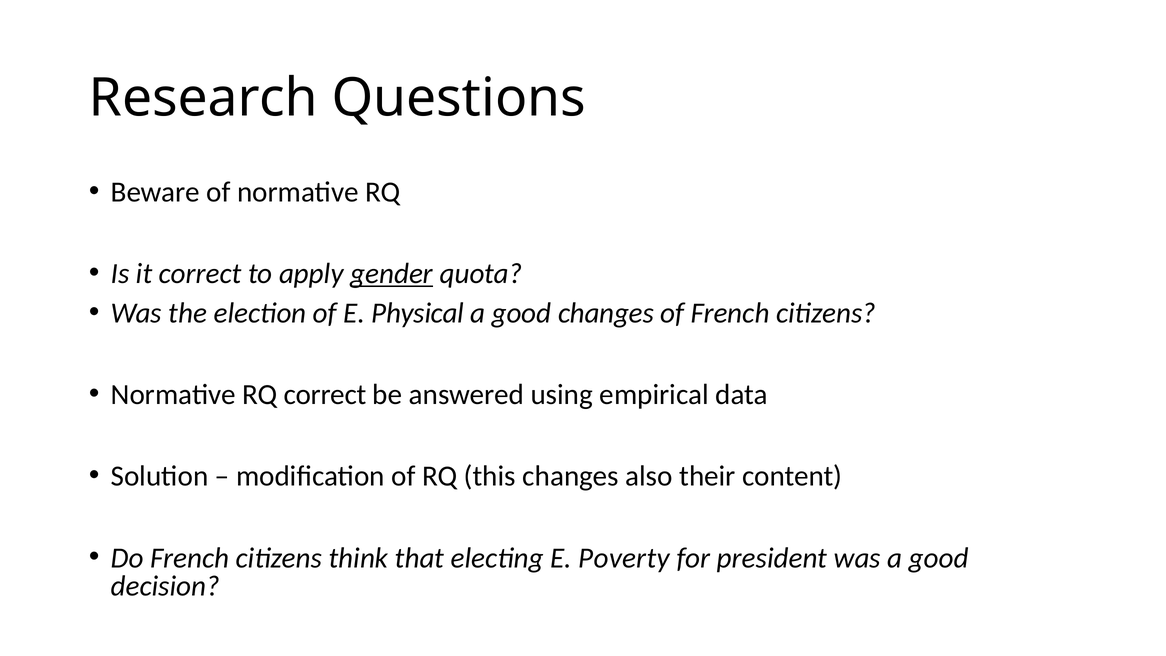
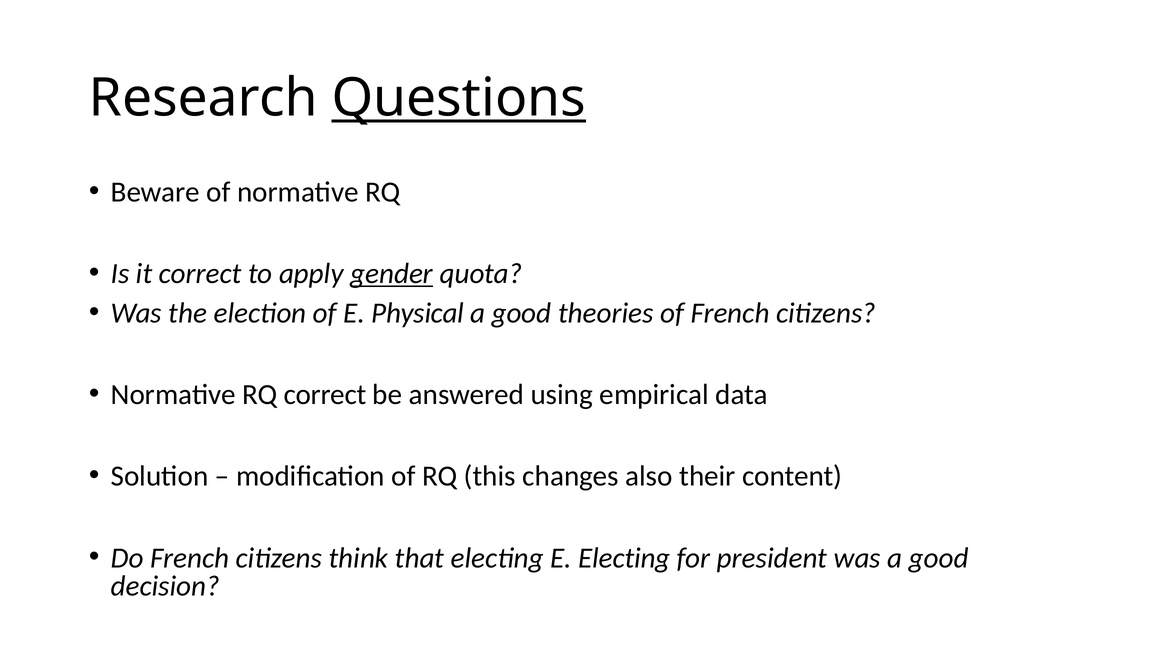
Questions underline: none -> present (459, 98)
good changes: changes -> theories (606, 313)
E Poverty: Poverty -> Electing (624, 558)
